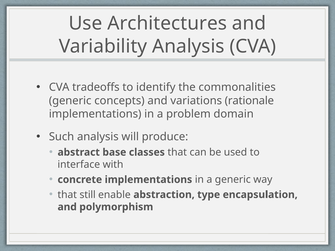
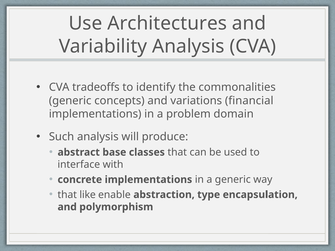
rationale: rationale -> financial (249, 101)
still: still -> like (88, 195)
